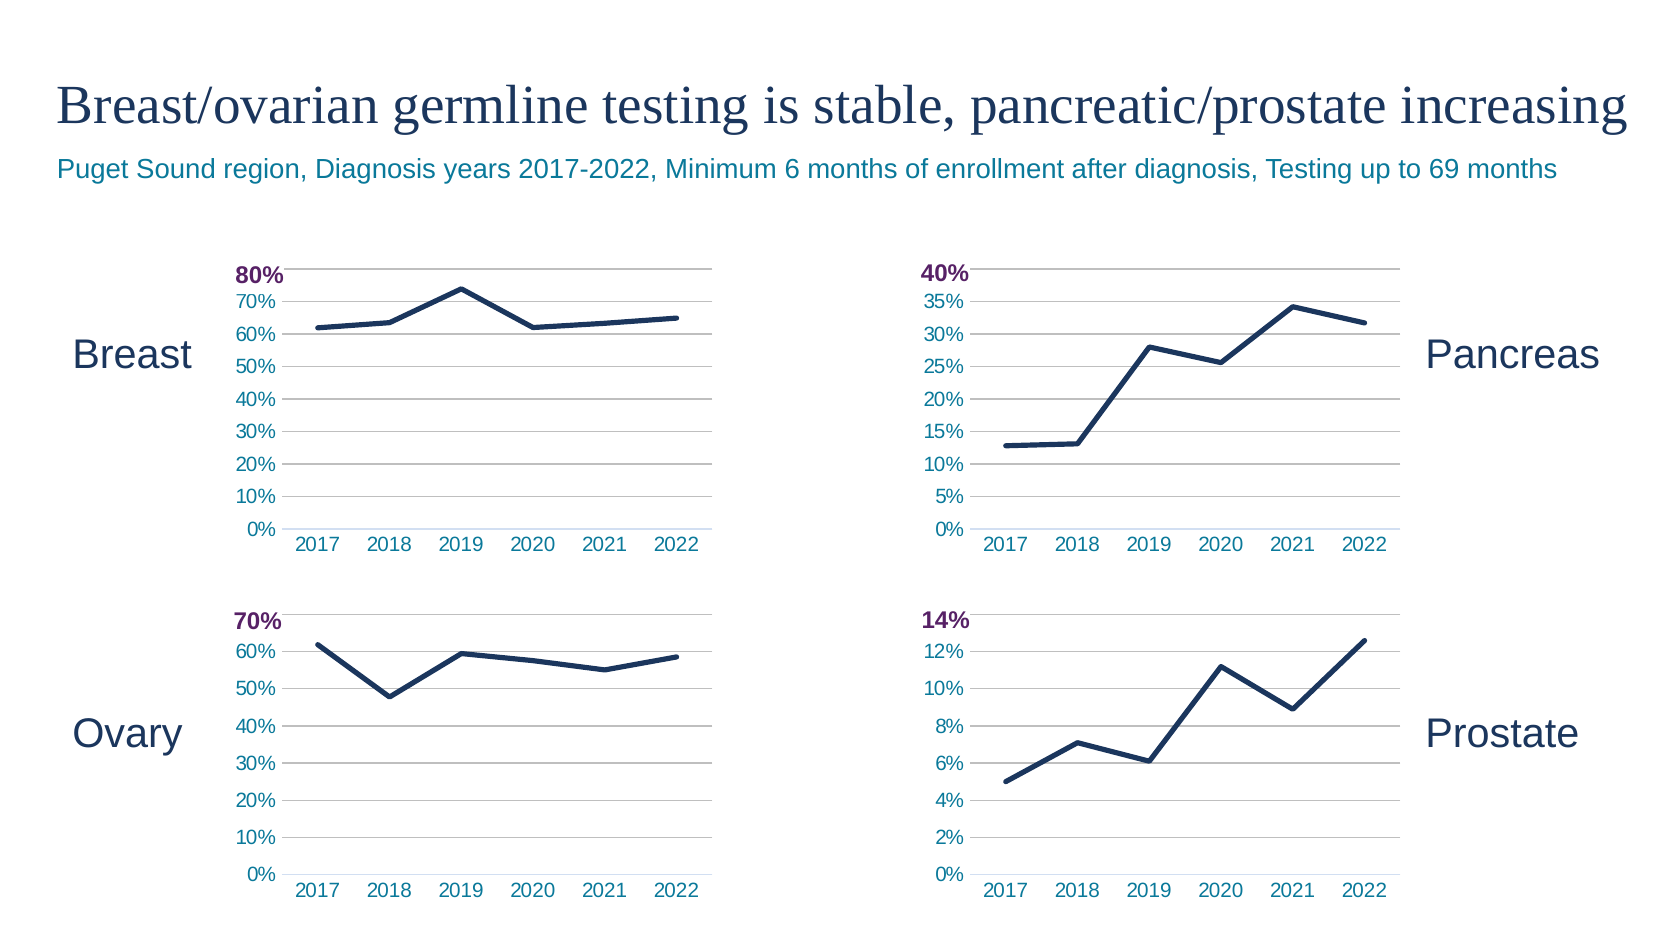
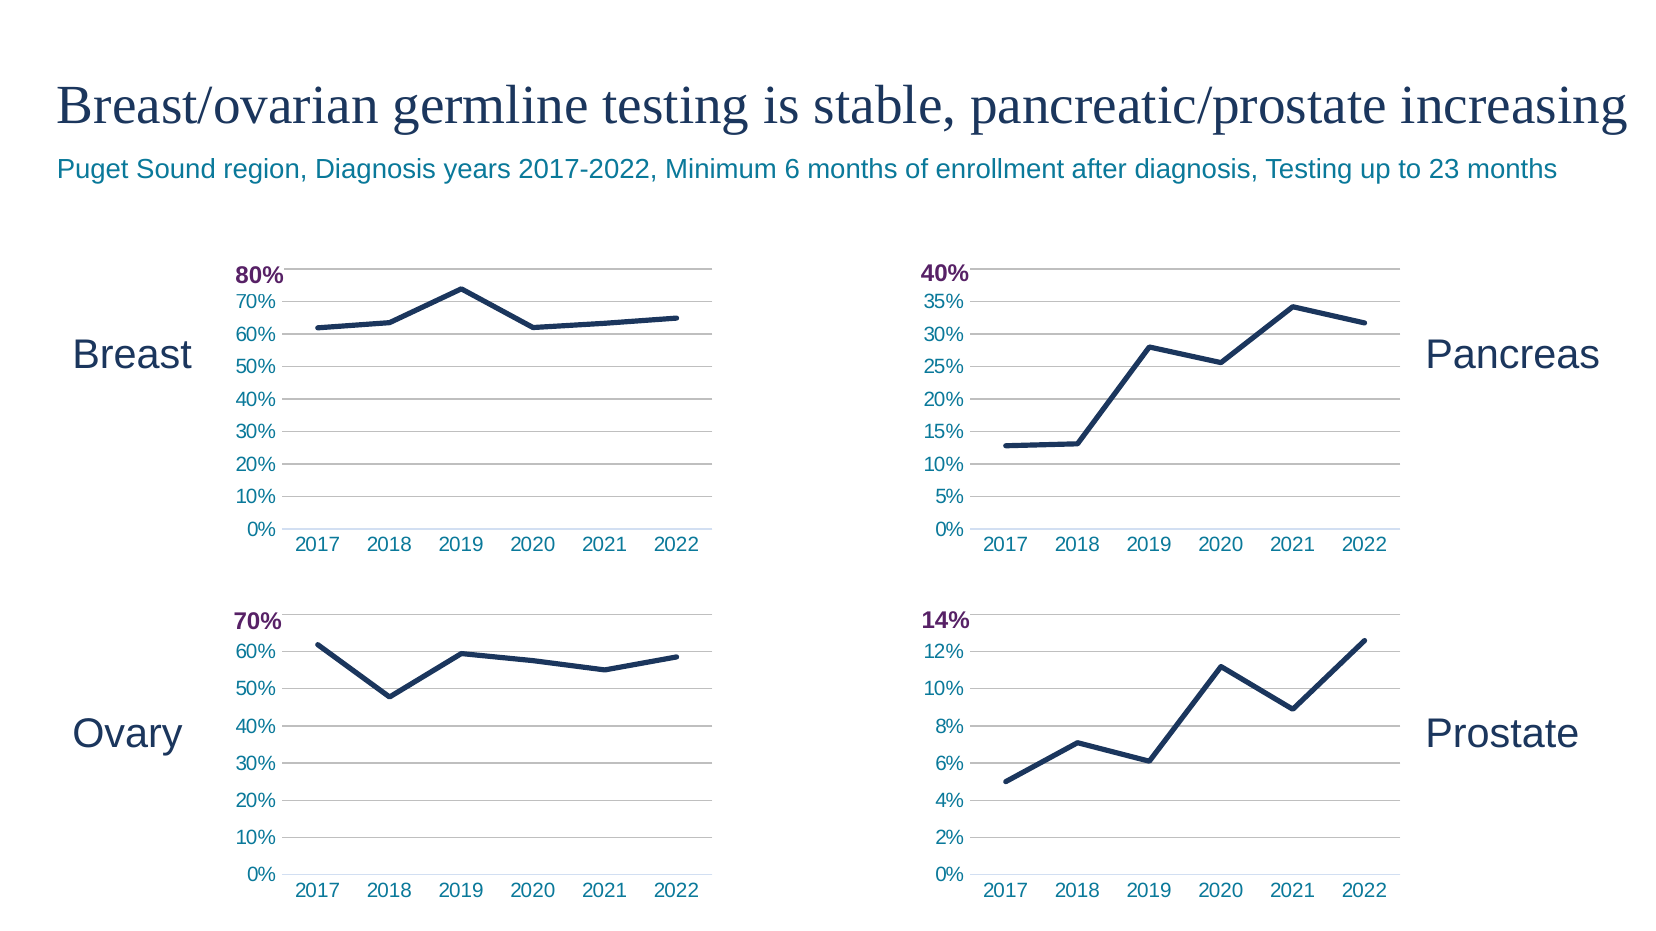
69: 69 -> 23 (1444, 169)
